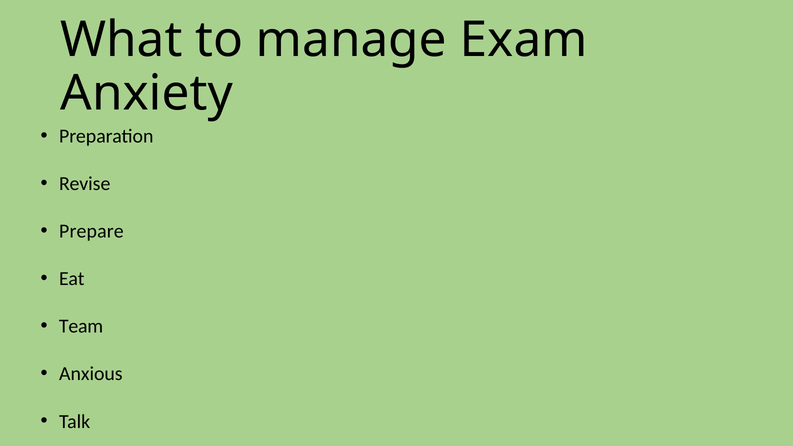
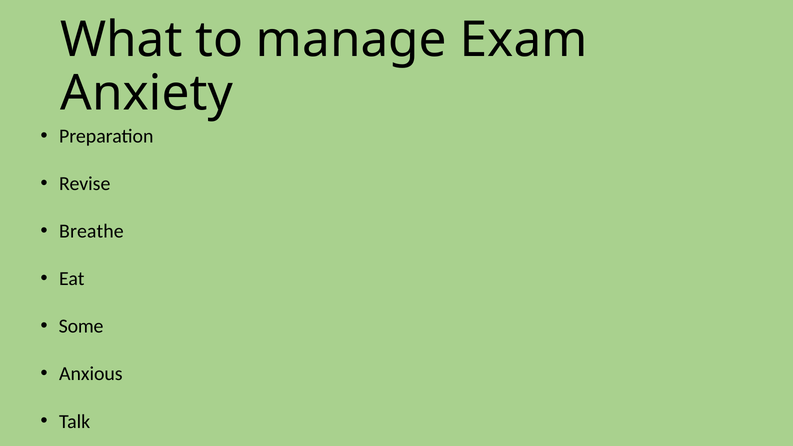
Prepare: Prepare -> Breathe (91, 231)
Team: Team -> Some (81, 326)
